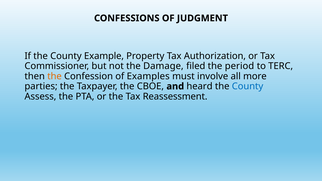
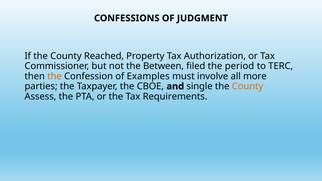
Example: Example -> Reached (104, 56)
Damage: Damage -> Between (163, 66)
heard: heard -> single (200, 86)
County colour: blue -> orange (248, 86)
Reassessment: Reassessment -> Requirements (175, 97)
